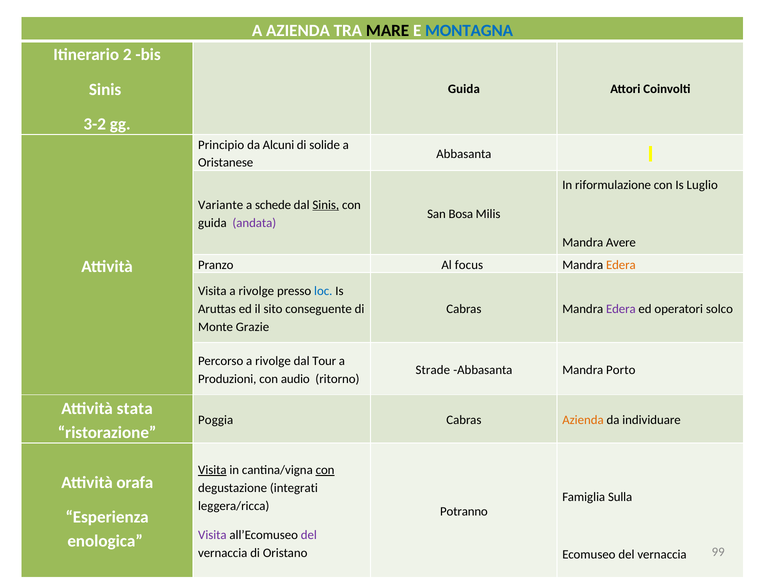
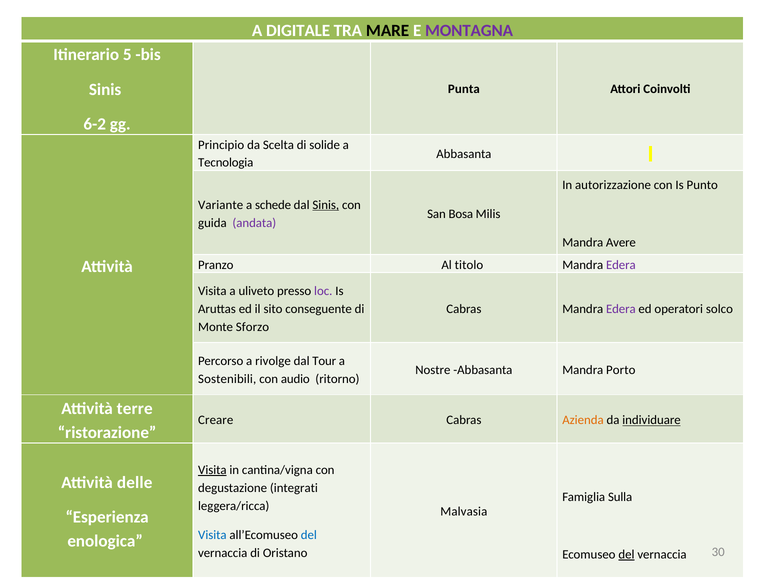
A AZIENDA: AZIENDA -> DIGITALE (298, 31)
MONTAGNA colour: blue -> purple (469, 31)
2: 2 -> 5 (127, 55)
Guida: Guida -> Punta (464, 89)
3-2: 3-2 -> 6-2 (95, 124)
Alcuni: Alcuni -> Scelta (278, 145)
Oristanese: Oristanese -> Tecnologia (226, 163)
riformulazione: riformulazione -> autorizzazione (613, 185)
Luglio: Luglio -> Punto (702, 185)
focus: focus -> titolo (469, 265)
Edera colour: orange -> purple (621, 265)
Visita a rivolge: rivolge -> uliveto (256, 291)
loc colour: blue -> purple (323, 291)
Grazie: Grazie -> Sforzo (252, 327)
Strade: Strade -> Nostre (433, 370)
Produzioni: Produzioni -> Sostenibili (227, 379)
stata: stata -> terre (135, 409)
Poggia: Poggia -> Creare (216, 420)
individuare underline: none -> present (652, 420)
con underline: present -> none (325, 470)
orafa: orafa -> delle (135, 483)
Potranno: Potranno -> Malvasia (464, 512)
Visita colour: purple -> blue (212, 535)
del colour: purple -> blue (309, 535)
del underline: none -> present (626, 555)
99: 99 -> 30 (718, 552)
